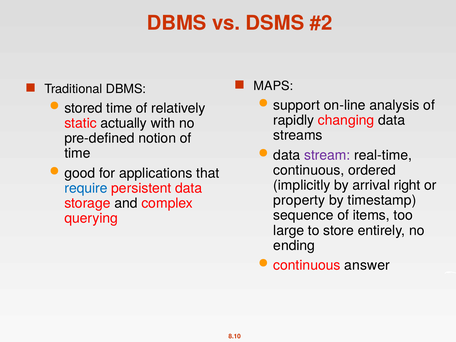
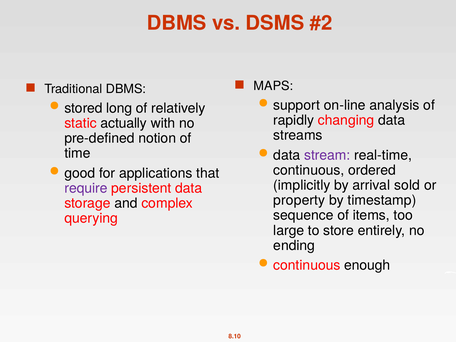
stored time: time -> long (119, 108)
right: right -> sold (407, 185)
require colour: blue -> purple (86, 188)
answer: answer -> enough (367, 265)
